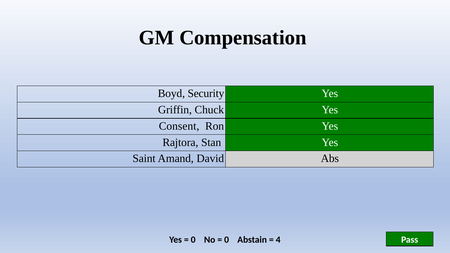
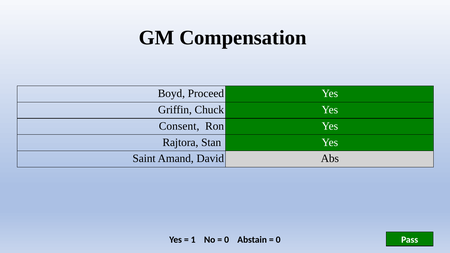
Security: Security -> Proceed (206, 93)
0: 0 -> 1 (193, 240)
4: 4 -> 0 (278, 240)
